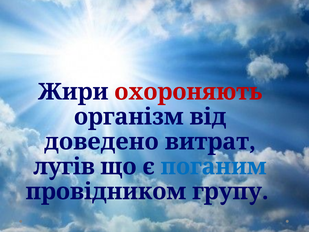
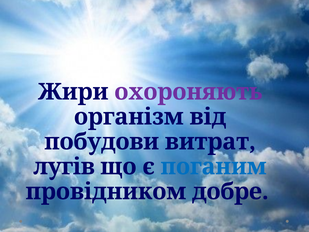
охороняють colour: red -> purple (188, 92)
доведено: доведено -> побудови (102, 142)
групу: групу -> добре (230, 191)
